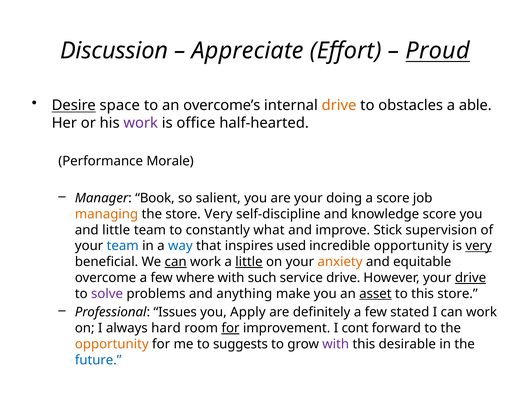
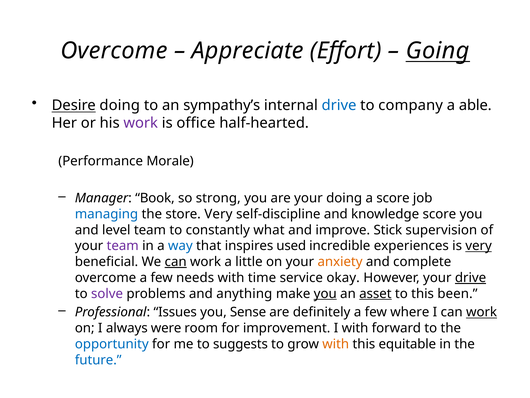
Discussion: Discussion -> Overcome (114, 51)
Proud: Proud -> Going (438, 51)
Desire space: space -> doing (120, 105)
overcome’s: overcome’s -> sympathy’s (222, 105)
drive colour: orange -> blue (339, 105)
obstacles: obstacles -> company (411, 105)
salient: salient -> strong (218, 198)
managing colour: orange -> blue (107, 214)
and little: little -> level (116, 230)
team colour: blue -> purple (123, 246)
incredible opportunity: opportunity -> experiences (411, 246)
little underline: present -> none (249, 262)
equitable: equitable -> complete (422, 262)
where: where -> needs (195, 277)
such: such -> time (262, 277)
service drive: drive -> okay (343, 277)
you underline: none -> present (325, 293)
this store: store -> been (457, 293)
Apply: Apply -> Sense (248, 312)
stated: stated -> where (410, 312)
work underline: none -> present (482, 312)
hard: hard -> were (166, 328)
for underline: present -> none (230, 328)
I cont: cont -> with (355, 328)
opportunity colour: orange -> blue (112, 344)
with colour: purple -> orange (336, 344)
desirable: desirable -> equitable (407, 344)
